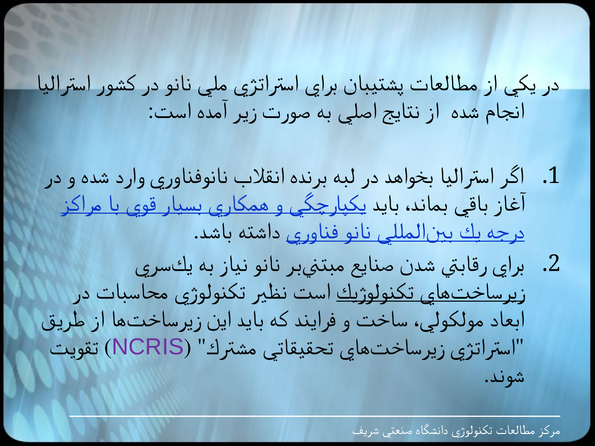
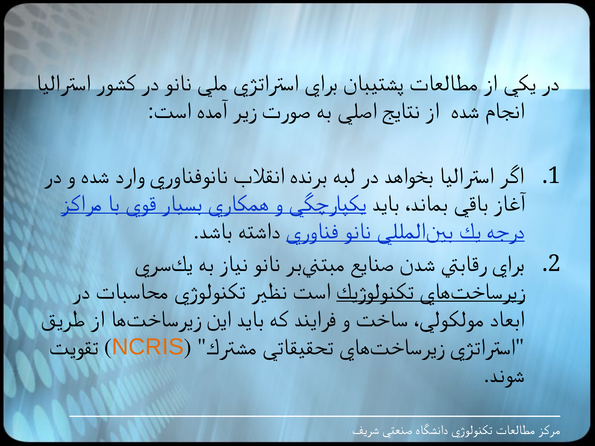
NCRIS colour: purple -> orange (148, 347)
